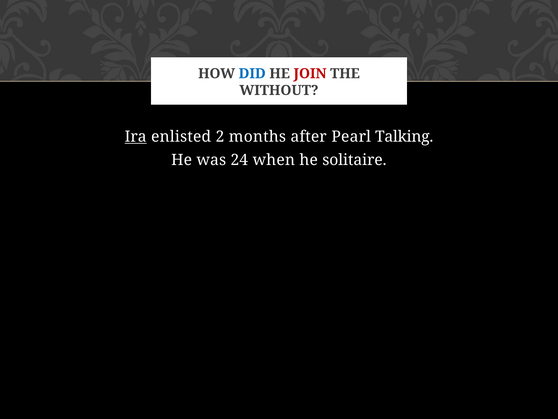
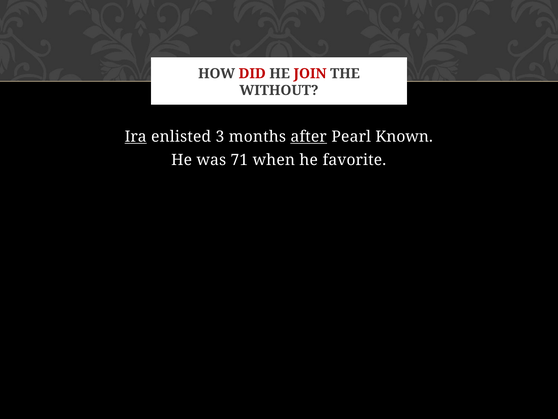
DID colour: blue -> red (252, 73)
2: 2 -> 3 (220, 136)
after underline: none -> present (309, 136)
Talking: Talking -> Known (404, 136)
24: 24 -> 71 (239, 160)
solitaire: solitaire -> favorite (354, 160)
